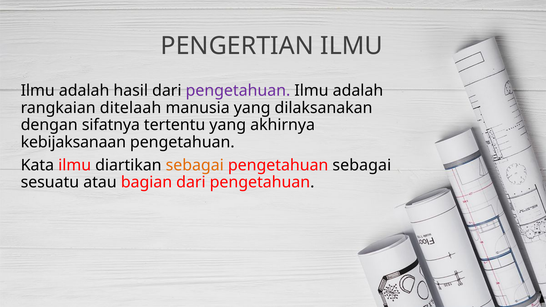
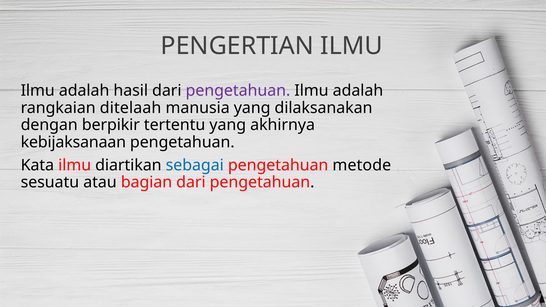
sifatnya: sifatnya -> berpikir (111, 125)
sebagai colour: orange -> blue (195, 165)
pengetahuan sebagai: sebagai -> metode (362, 165)
